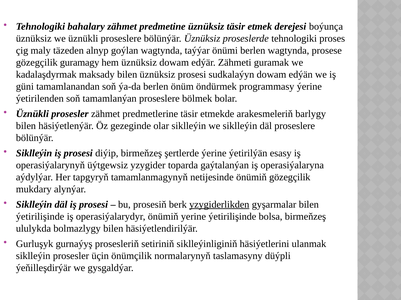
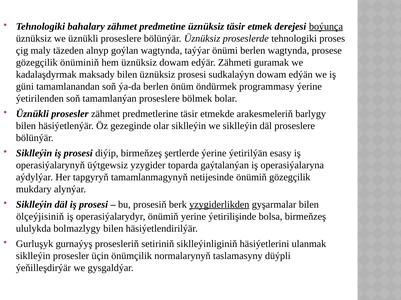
boýunça underline: none -> present (326, 26)
guramagy: guramagy -> önüminiň (80, 63)
ýetirilişinde: ýetirilişinde -> ölçeýjisiniň (40, 217)
